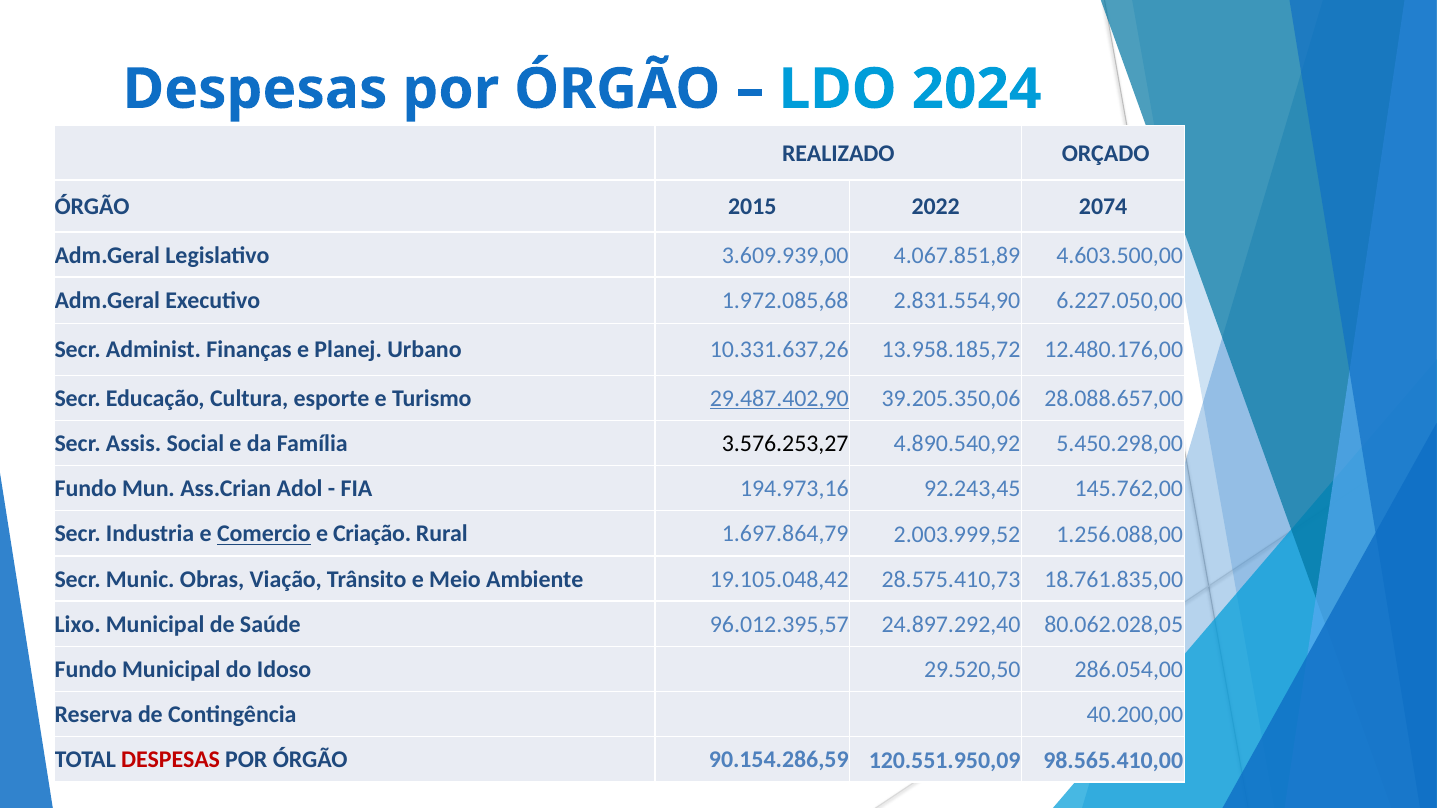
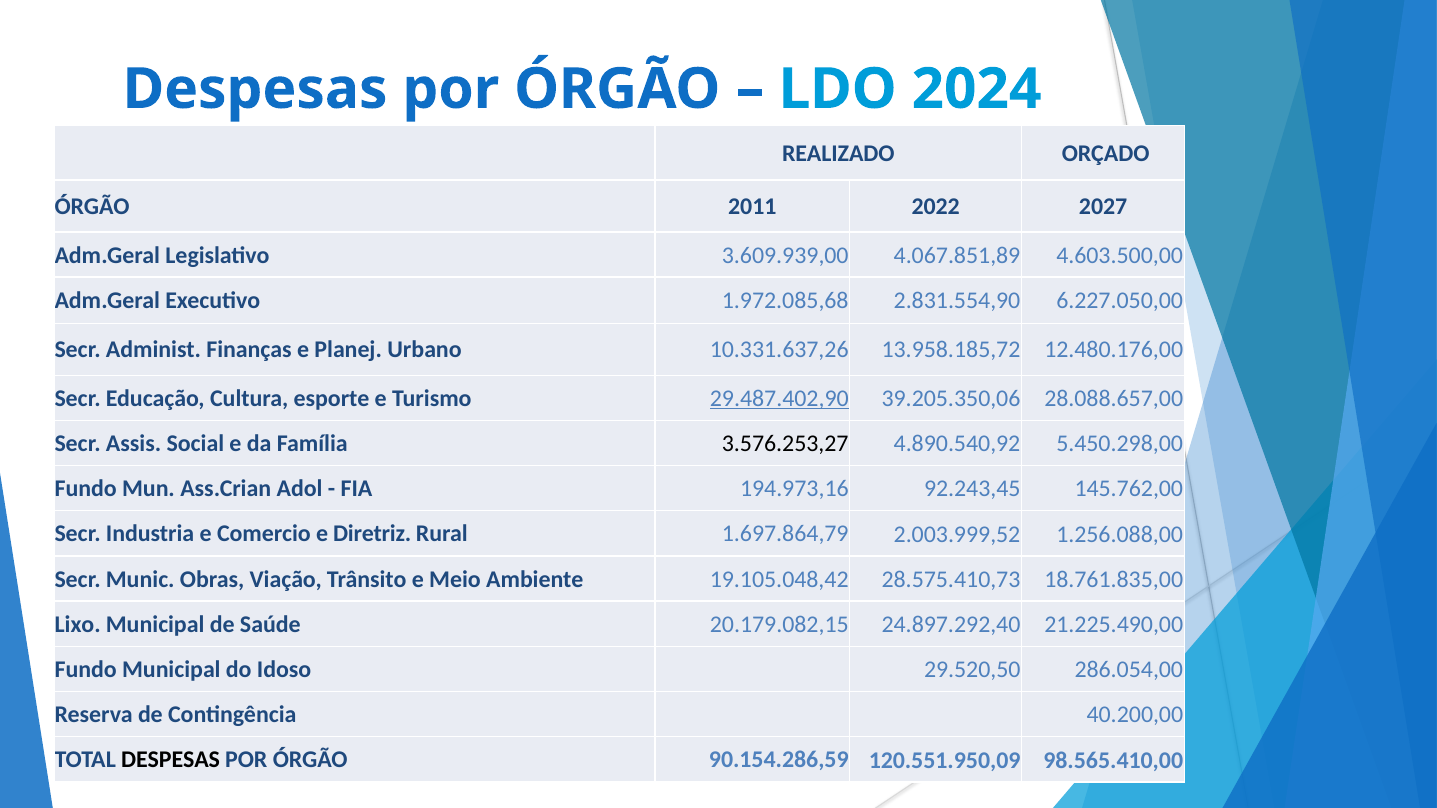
2015: 2015 -> 2011 (752, 207)
2074: 2074 -> 2027 (1103, 207)
Comercio underline: present -> none (264, 534)
Criação: Criação -> Diretriz (372, 534)
96.012.395,57: 96.012.395,57 -> 20.179.082,15 (779, 625)
80.062.028,05: 80.062.028,05 -> 21.225.490,00 (1114, 625)
DESPESAS colour: red -> black (171, 760)
